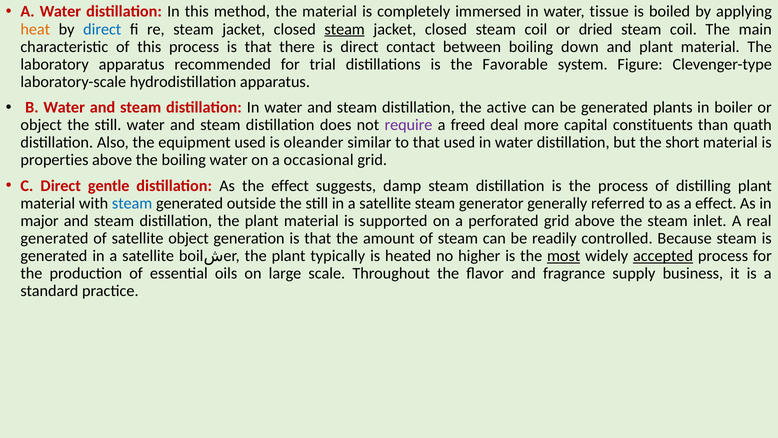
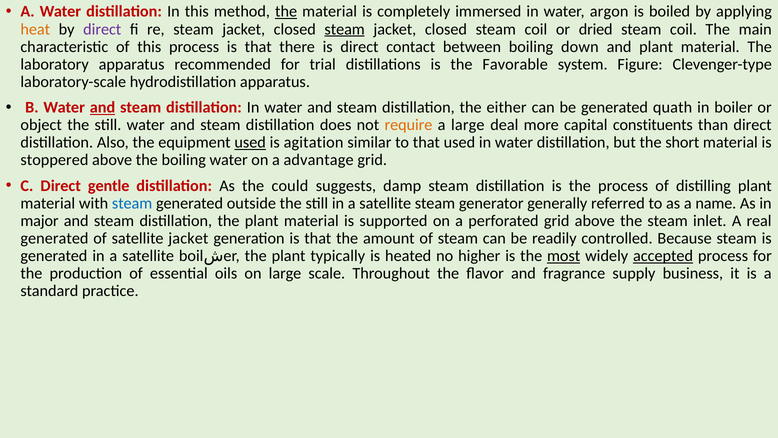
the underline: none -> present (286, 12)
tissue: tissue -> argon (609, 12)
direct colour: blue -> purple (102, 29)
and underline: none -> present (102, 107)
active: active -> either (507, 107)
plants: plants -> quath (673, 107)
require colour: purple -> orange (408, 125)
a freed: freed -> large (468, 125)
than quath: quath -> direct (753, 125)
used underline: none -> present (250, 142)
oleander: oleander -> agitation (314, 142)
properties: properties -> stoppered (54, 160)
occasional: occasional -> advantage (319, 160)
the effect: effect -> could (290, 186)
a effect: effect -> name (716, 203)
satellite object: object -> jacket (188, 238)
